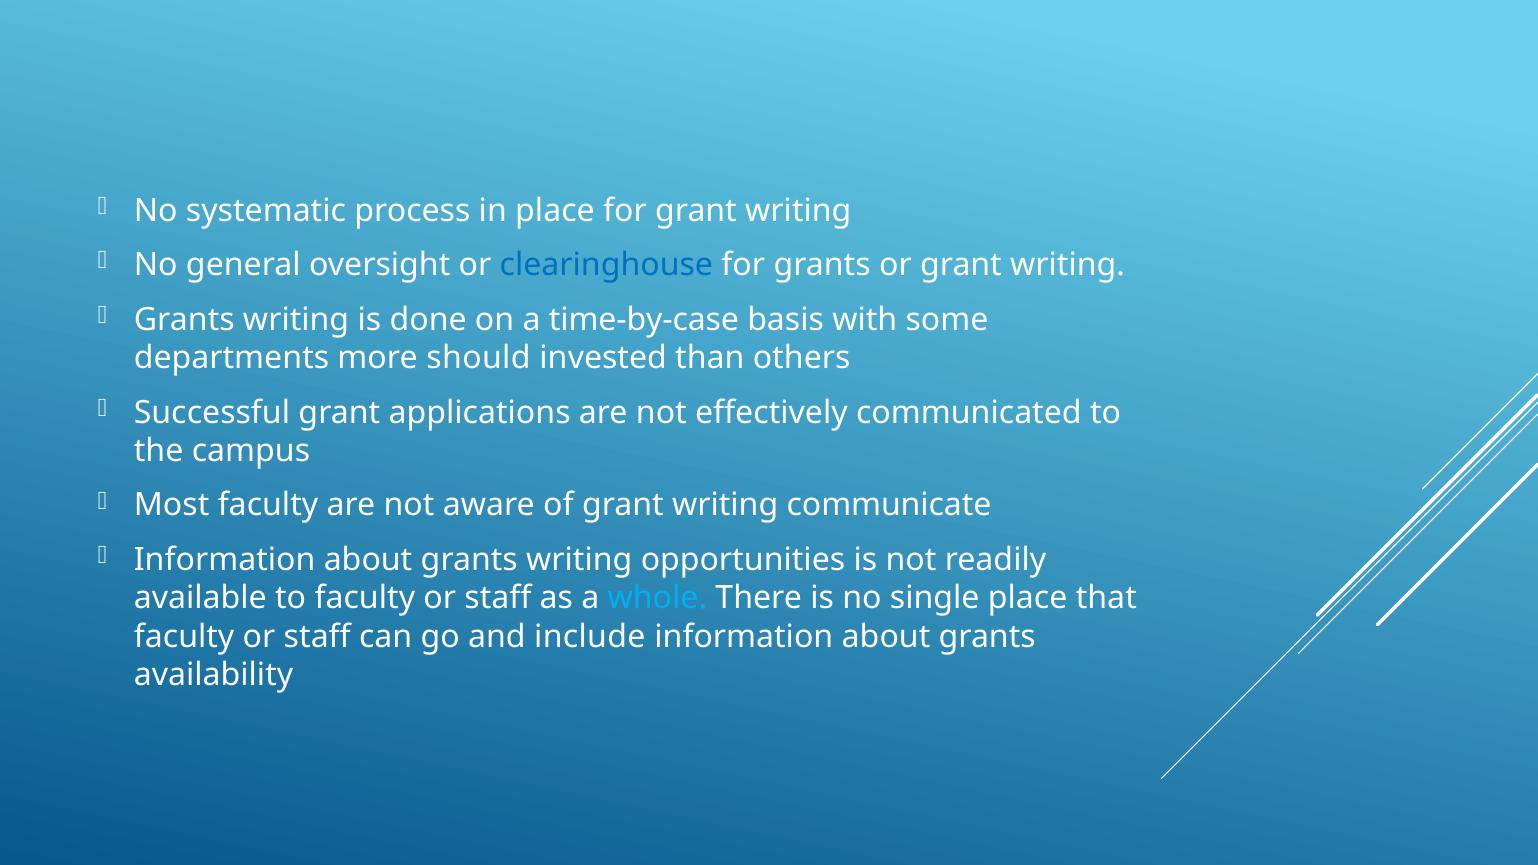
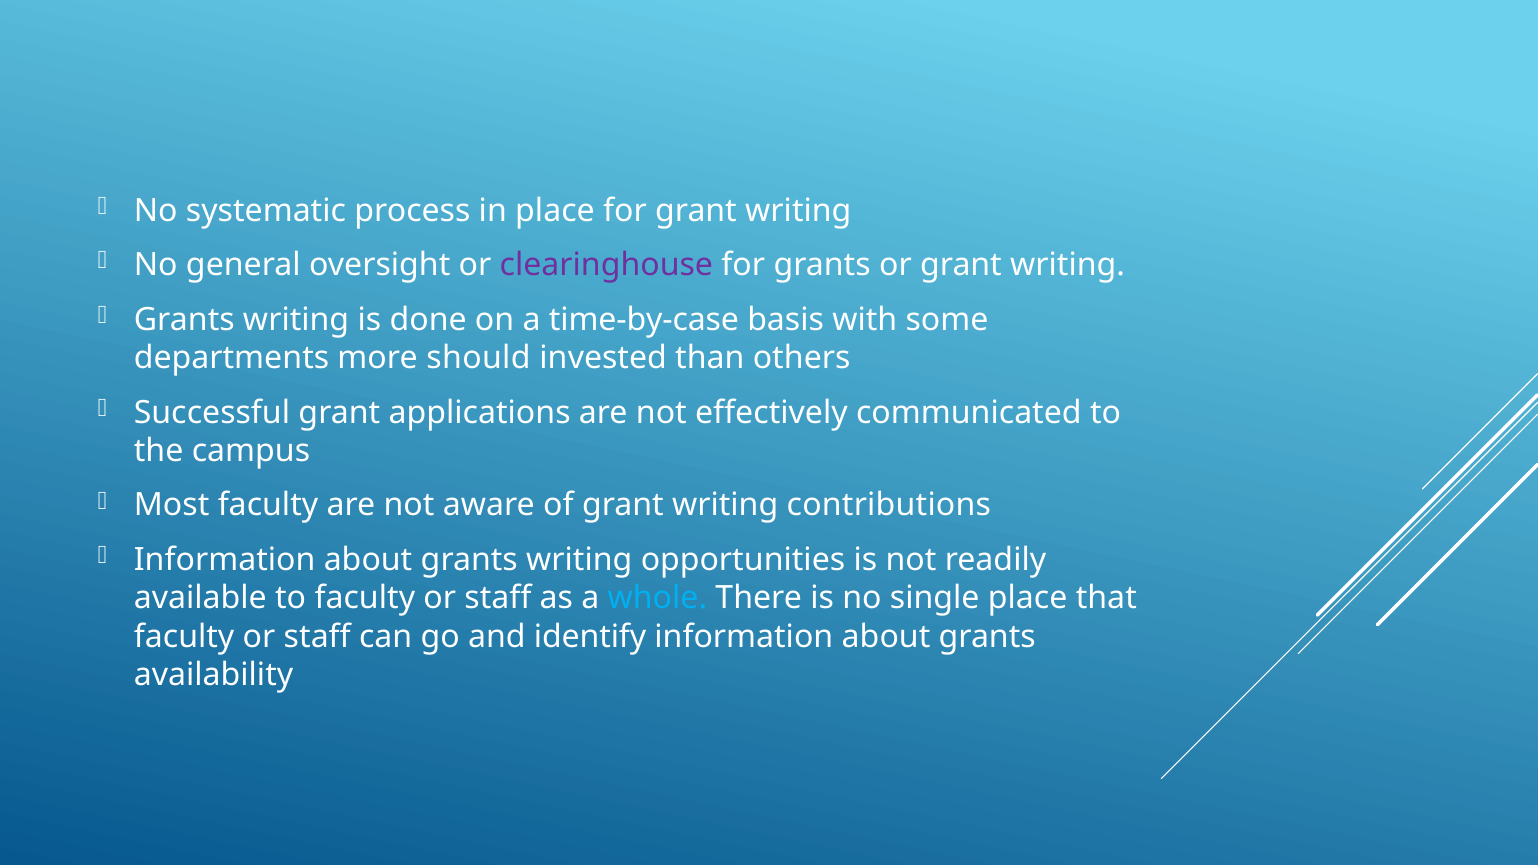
clearinghouse colour: blue -> purple (606, 265)
communicate: communicate -> contributions (889, 505)
include: include -> identify (590, 637)
